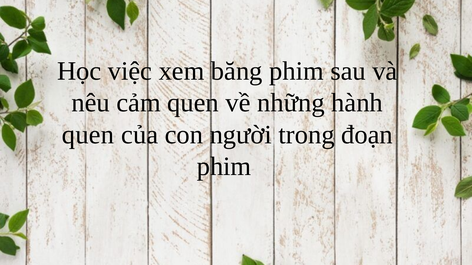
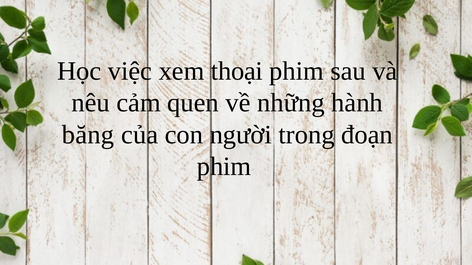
băng: băng -> thoại (237, 71)
quen: quen -> băng (88, 135)
